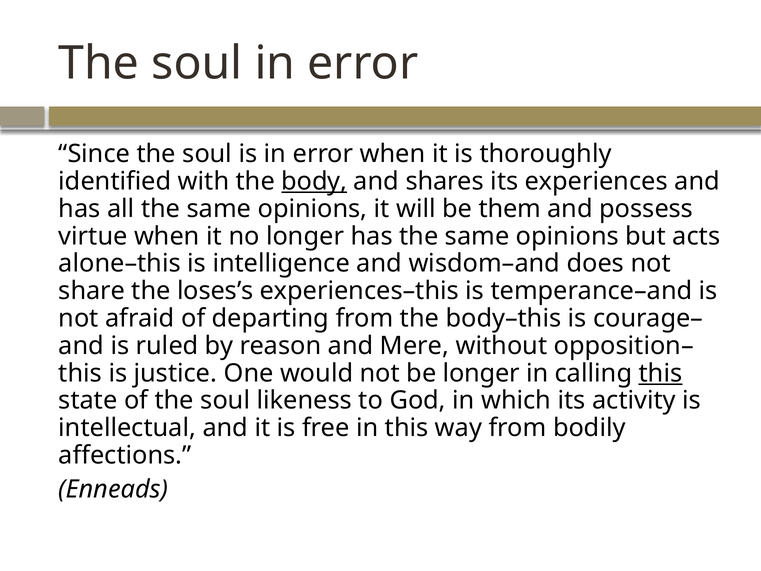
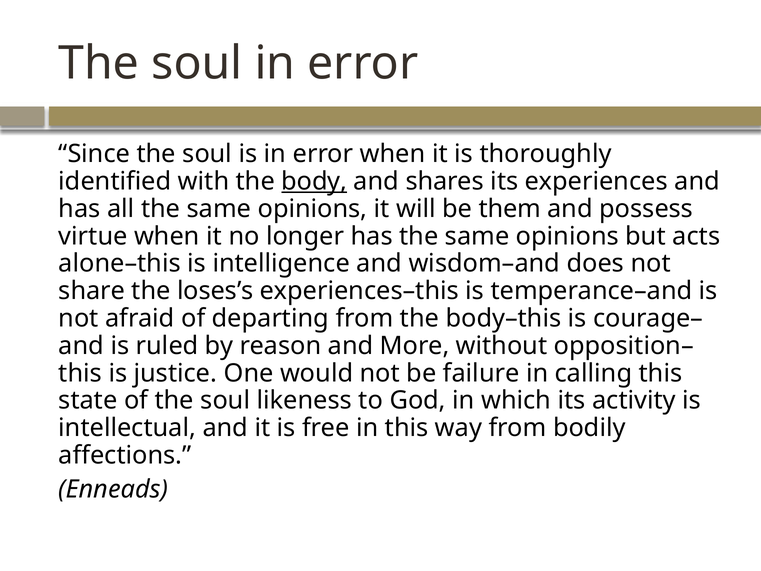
Mere: Mere -> More (415, 346)
be longer: longer -> failure (481, 373)
this underline: present -> none (661, 373)
